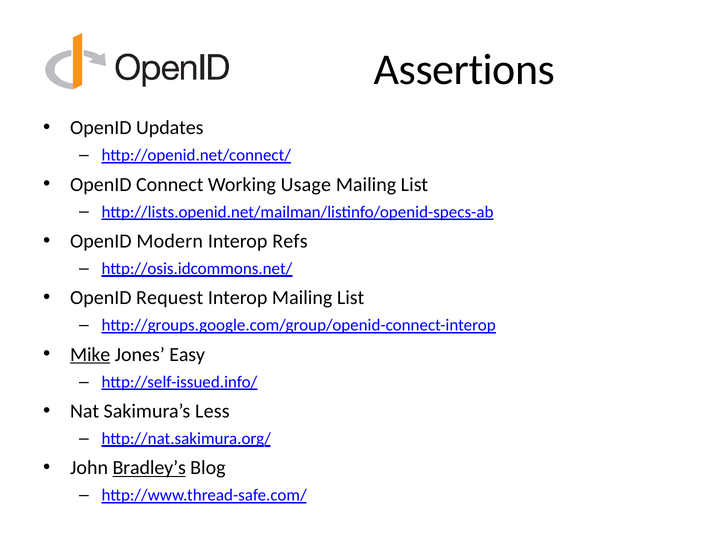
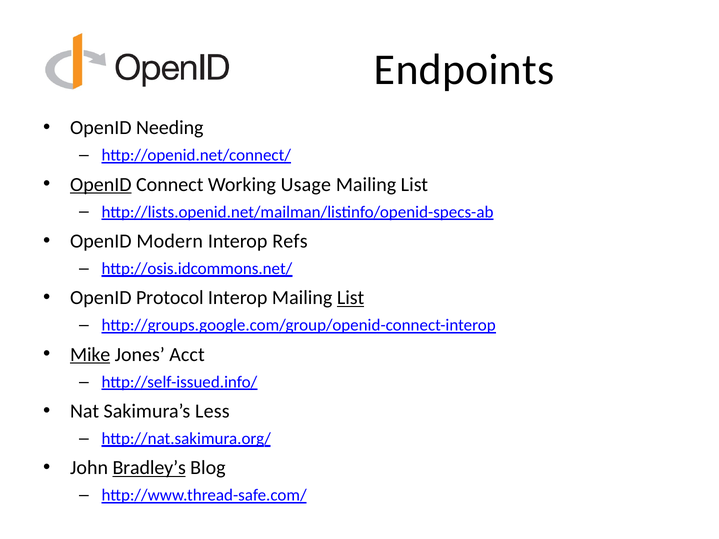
Assertions: Assertions -> Endpoints (464, 70)
Updates: Updates -> Needing (170, 128)
OpenID underline: none -> present (101, 185)
Request: Request -> Protocol (170, 298)
List underline: none -> present (351, 298)
Easy: Easy -> Acct (187, 355)
